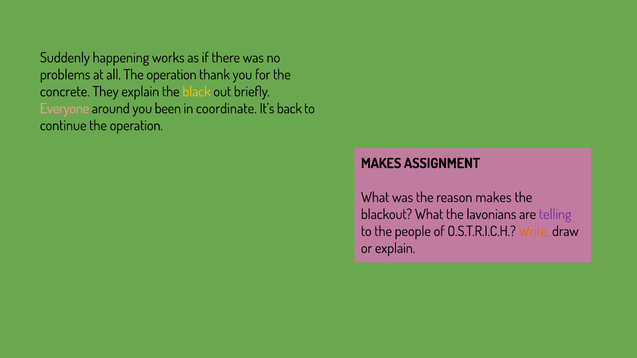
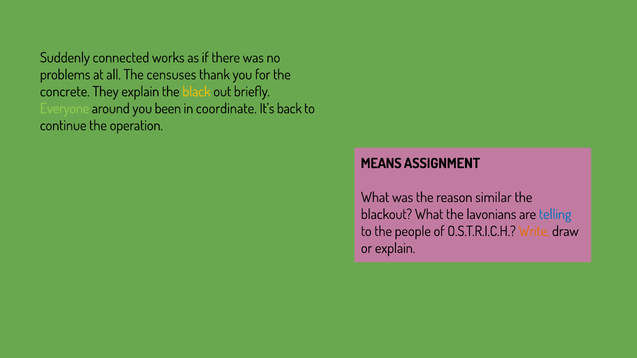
happening: happening -> connected (121, 58)
all The operation: operation -> censuses (171, 75)
Everyone colour: pink -> light green (65, 109)
MAKES: MAKES -> MEANS (381, 164)
reason makes: makes -> similar (493, 198)
telling colour: purple -> blue (555, 215)
